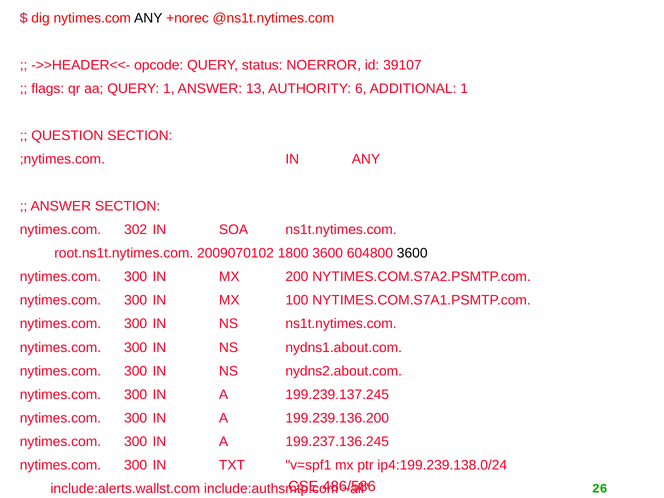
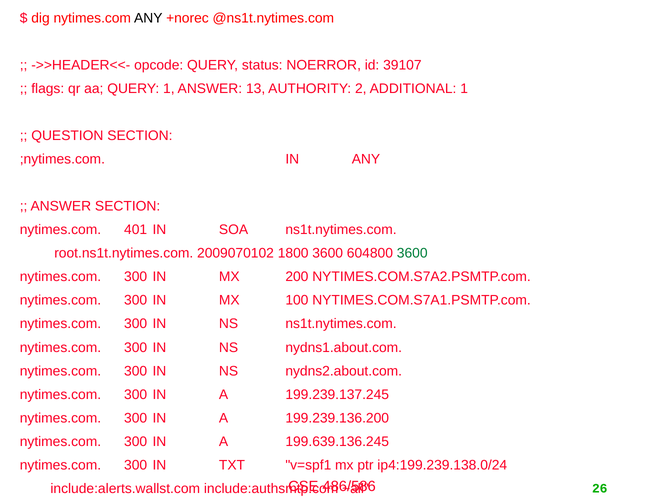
6: 6 -> 2 (361, 89)
302: 302 -> 401 (136, 230)
3600 colour: black -> green (412, 253)
199.237.136.245: 199.237.136.245 -> 199.639.136.245 (337, 442)
